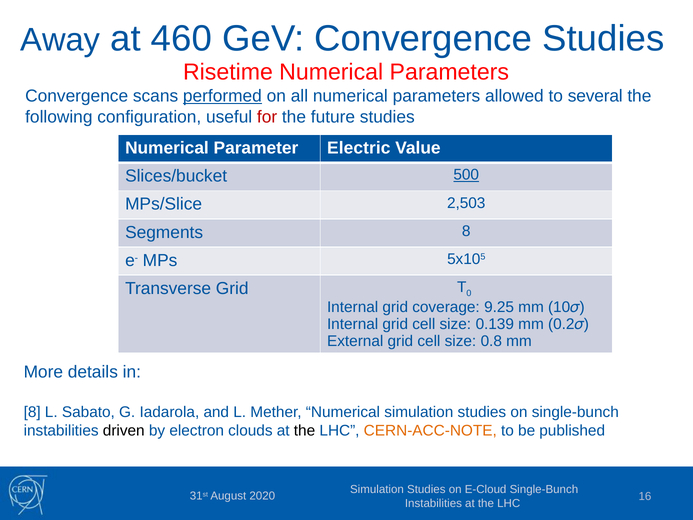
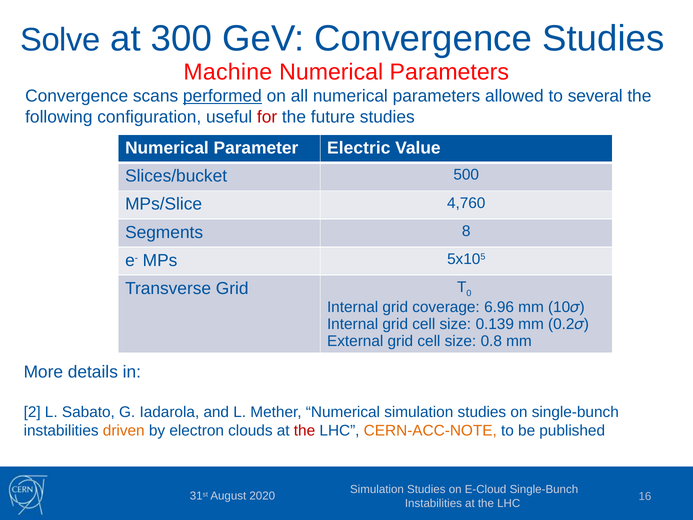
Away: Away -> Solve (60, 40)
460: 460 -> 300 (181, 39)
Risetime: Risetime -> Machine (228, 72)
500 underline: present -> none (466, 175)
2,503: 2,503 -> 4,760 (466, 203)
9.25: 9.25 -> 6.96 (499, 307)
8: 8 -> 2 (32, 412)
driven colour: black -> orange (124, 431)
the colour: black -> red (305, 431)
